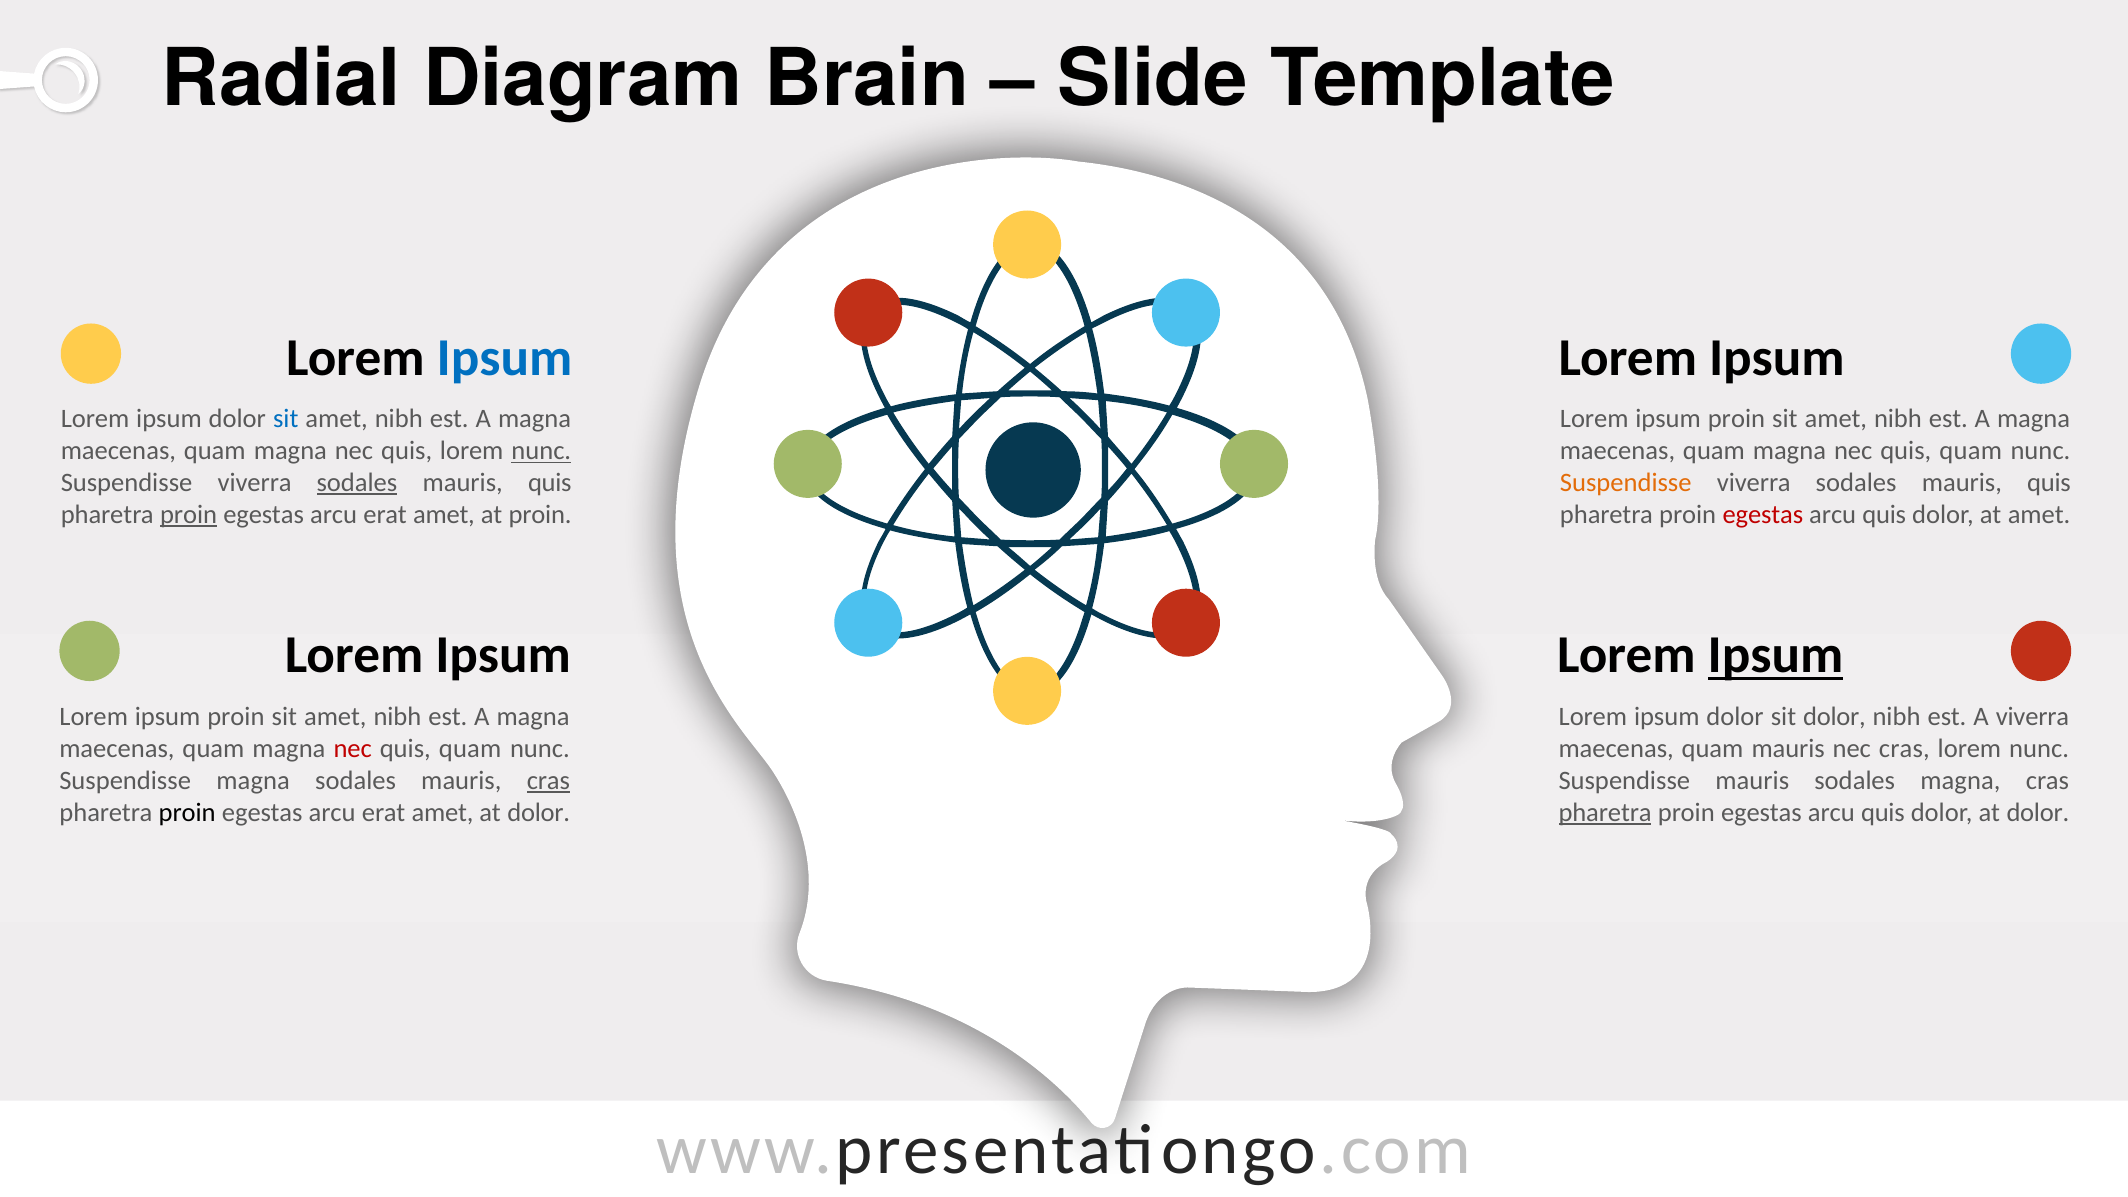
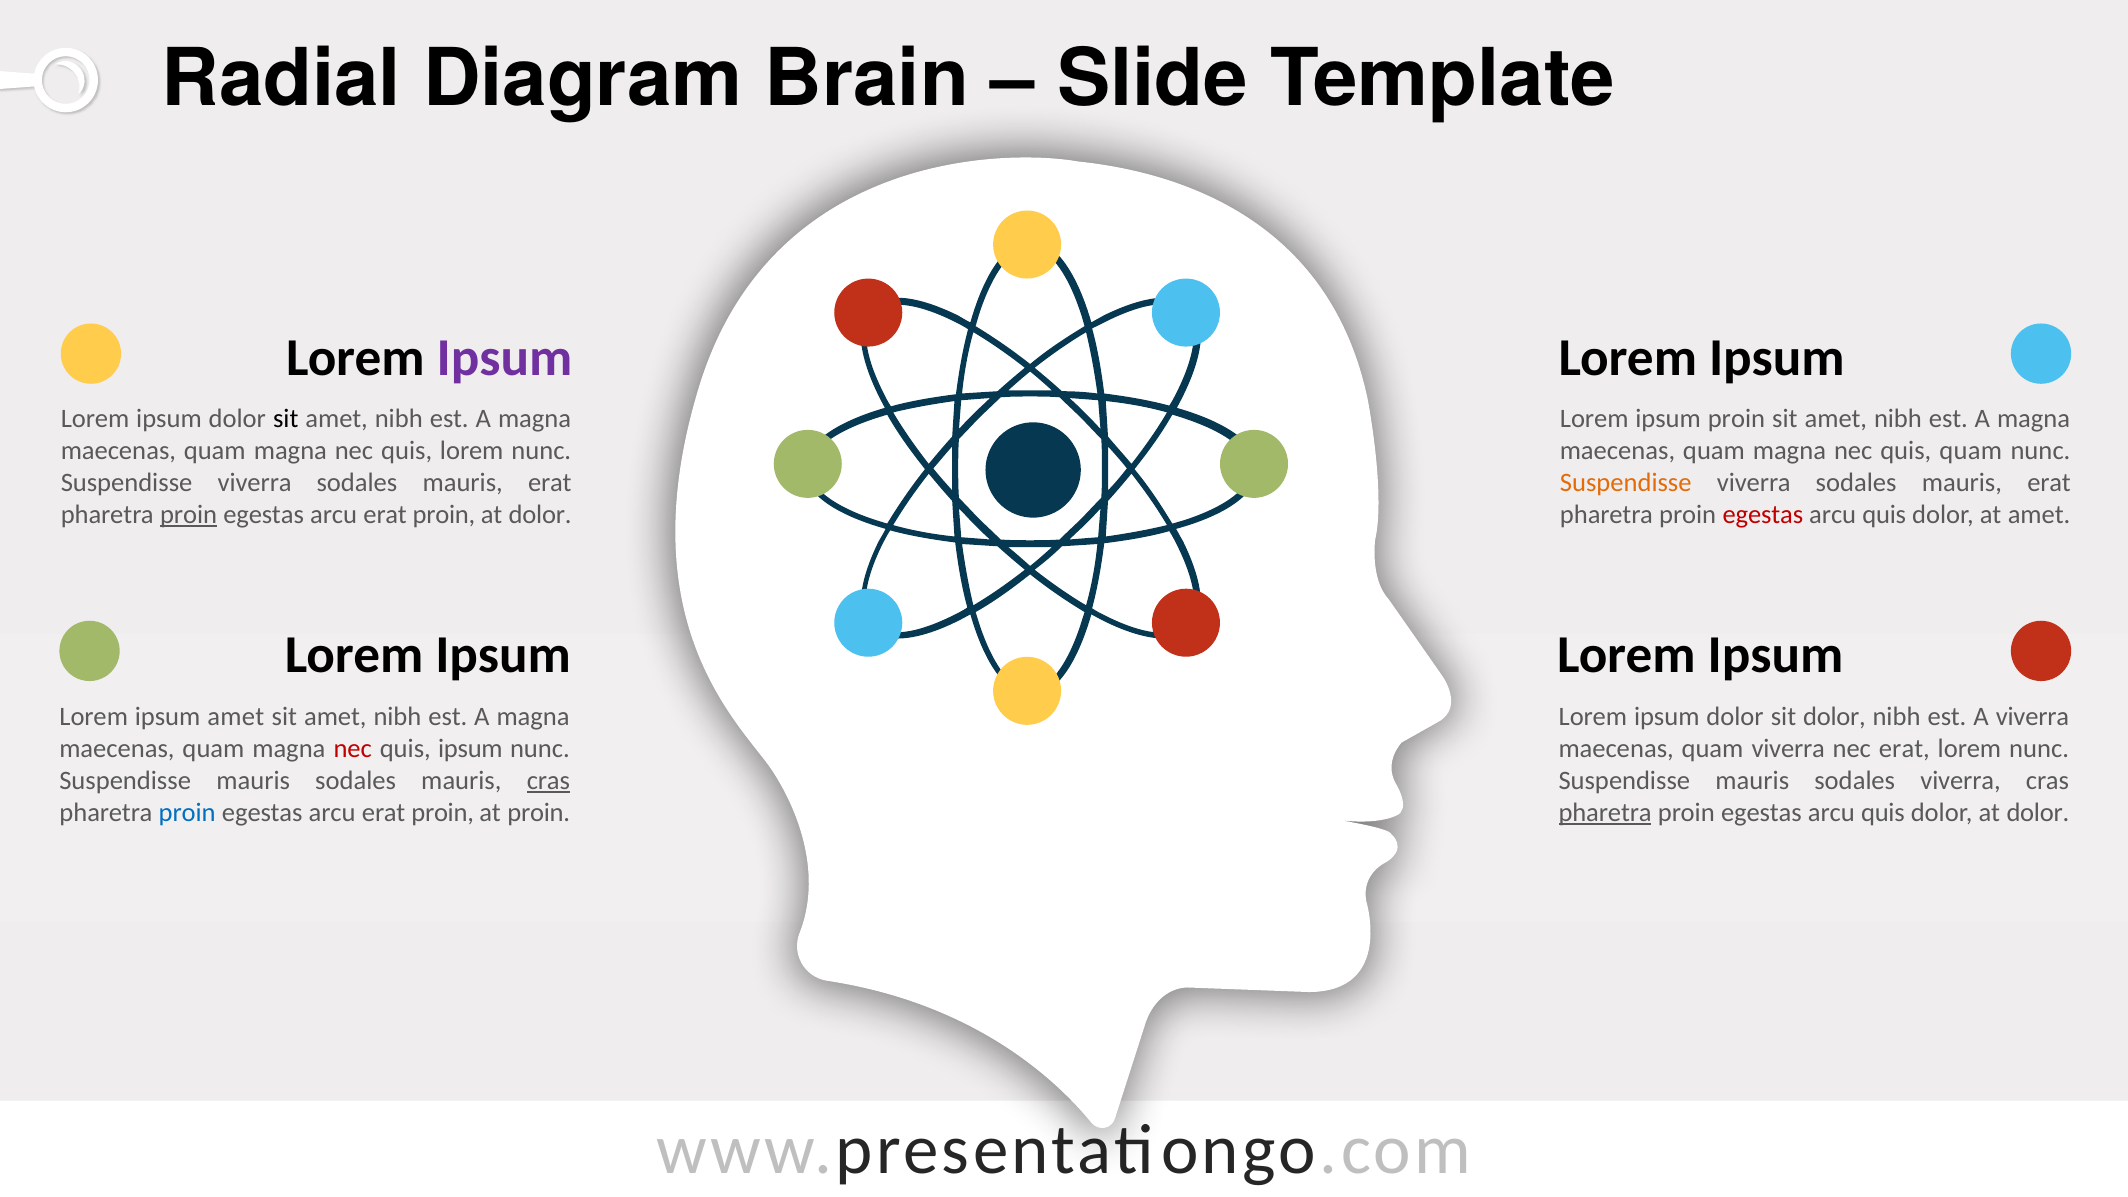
Ipsum colour: blue -> purple (505, 358)
sit colour: blue -> black (286, 419)
nunc underline: present -> none (541, 451)
sodales underline: present -> none (357, 483)
quis: quis -> erat (550, 483)
quis: quis -> erat (2049, 483)
amet: amet -> proin (444, 515)
proin: proin -> dolor (540, 515)
Ipsum underline: present -> none (1776, 655)
proin: proin -> amet (236, 717)
quam: quam -> ipsum (470, 749)
quam mauris: mauris -> viverra (1788, 749)
nec cras: cras -> erat (1904, 749)
magna: magna -> mauris (253, 780)
sodales magna: magna -> viverra (1961, 780)
proin colour: black -> blue (187, 812)
amet: amet -> proin (443, 812)
dolor: dolor -> proin (539, 812)
